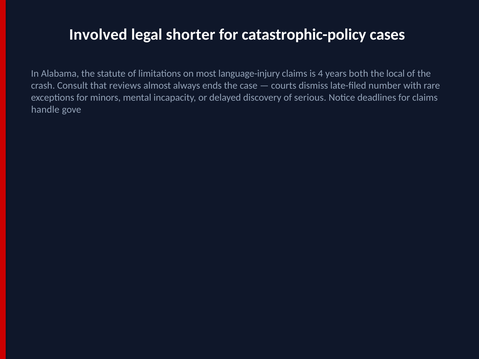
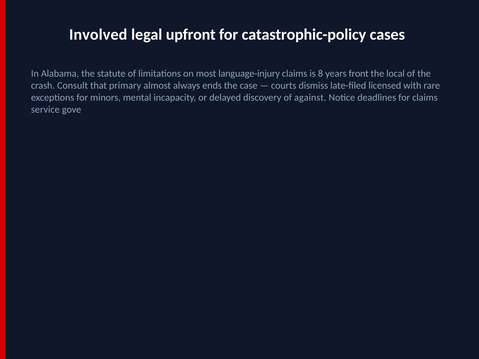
shorter: shorter -> upfront (191, 35)
4: 4 -> 8 (320, 74)
both: both -> front (359, 74)
reviews: reviews -> primary (125, 86)
number: number -> licensed (385, 86)
serious: serious -> against (310, 98)
handle: handle -> service (45, 110)
